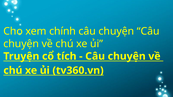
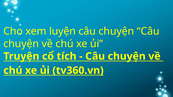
chính: chính -> luyện (62, 31)
